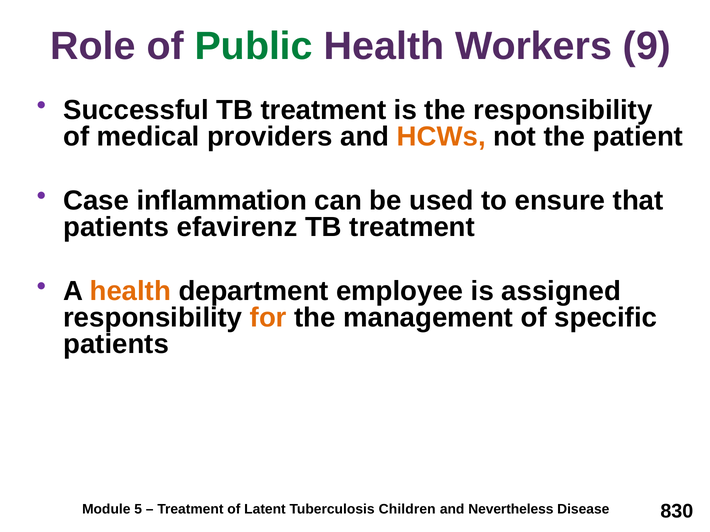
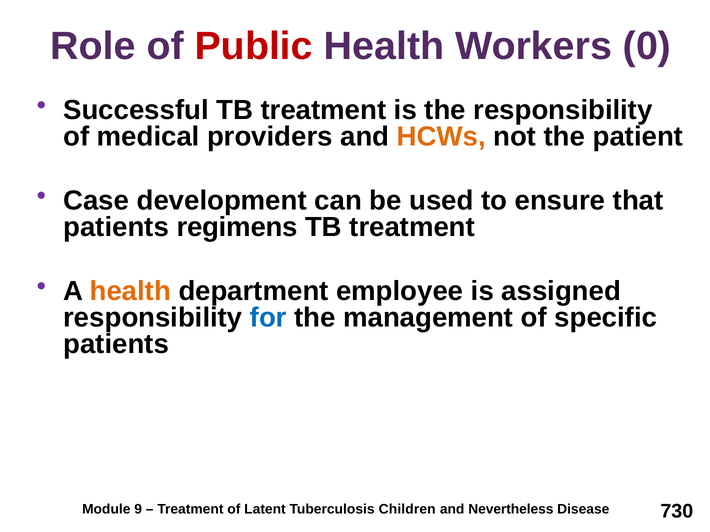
Public colour: green -> red (254, 47)
9: 9 -> 0 (647, 47)
inflammation: inflammation -> development (222, 201)
efavirenz: efavirenz -> regimens (237, 227)
for colour: orange -> blue (268, 318)
5: 5 -> 9 (138, 510)
830: 830 -> 730 (677, 512)
